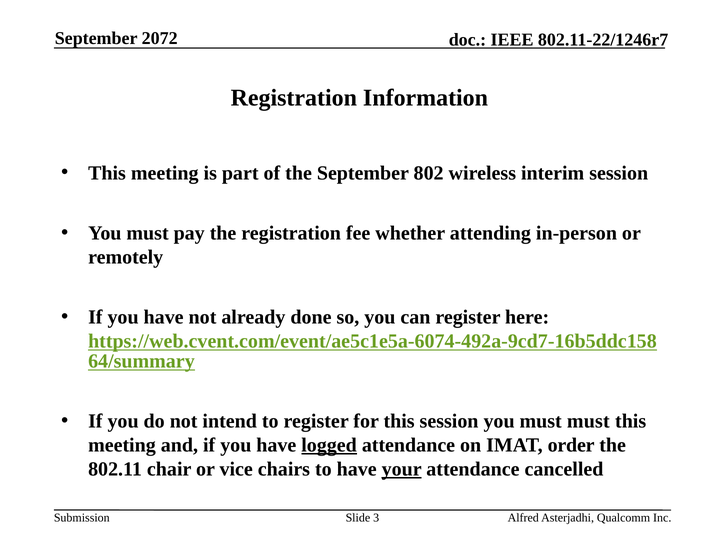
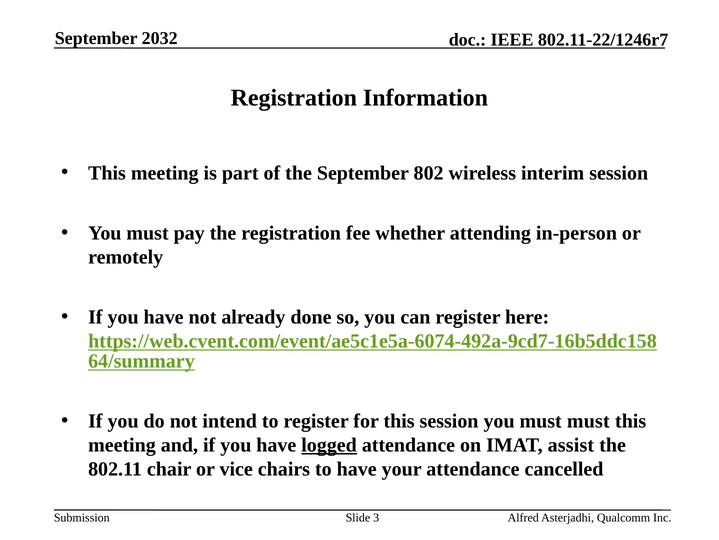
2072: 2072 -> 2032 (160, 38)
order: order -> assist (571, 445)
your underline: present -> none (402, 469)
